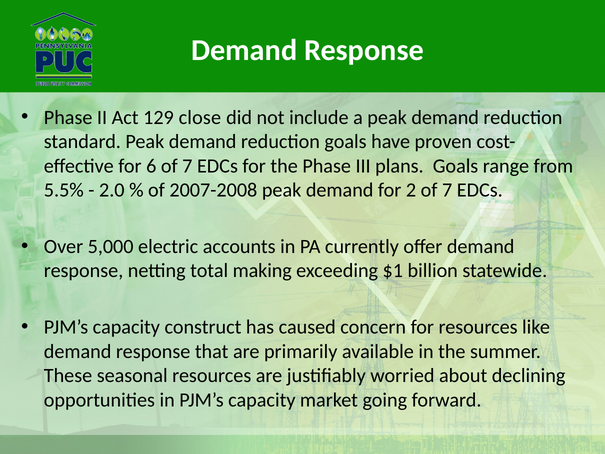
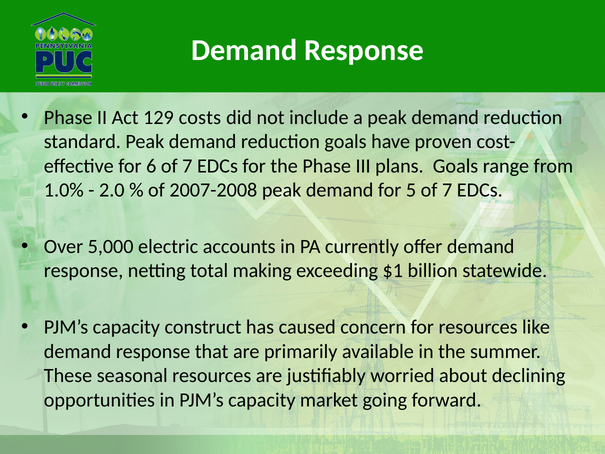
close: close -> costs (200, 117)
5.5%: 5.5% -> 1.0% (64, 190)
2: 2 -> 5 (411, 190)
